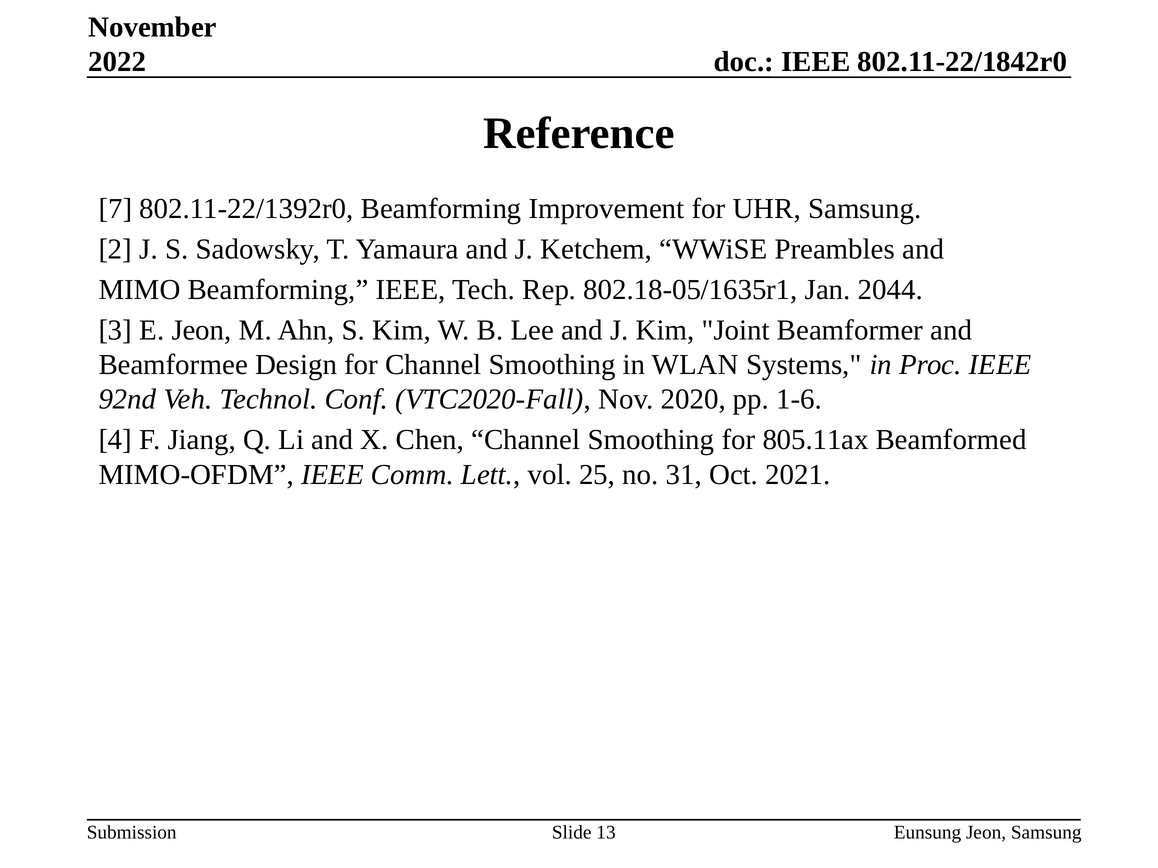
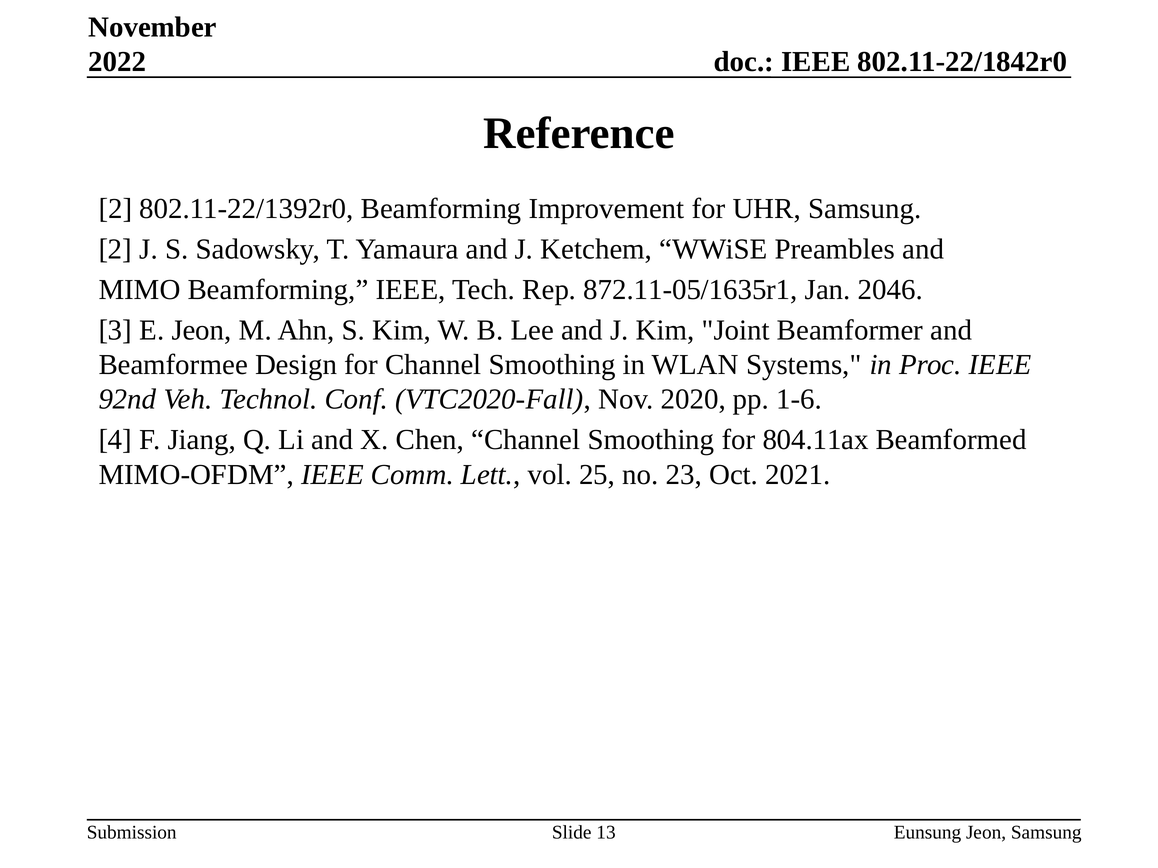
7: 7 -> 2 (115, 209)
802.18-05/1635r1: 802.18-05/1635r1 -> 872.11-05/1635r1 (691, 290)
2044: 2044 -> 2046 (890, 290)
805.11ax: 805.11ax -> 804.11ax (816, 440)
31: 31 -> 23 (684, 475)
